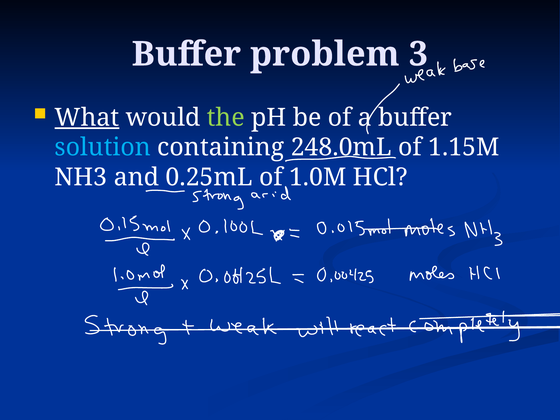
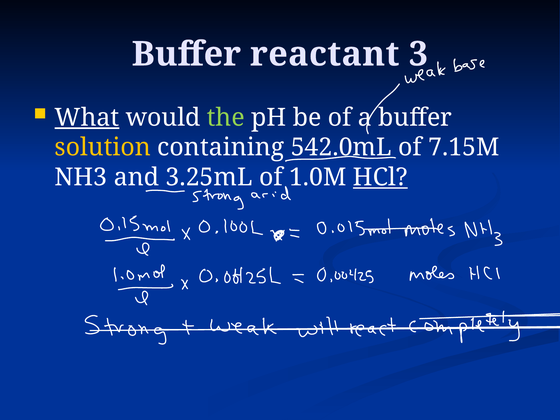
problem: problem -> reactant (325, 54)
solution colour: light blue -> yellow (103, 147)
248.0mL: 248.0mL -> 542.0mL (341, 147)
1.15M: 1.15M -> 7.15M (464, 147)
0.25mL: 0.25mL -> 3.25mL (209, 177)
HCl underline: none -> present (380, 177)
